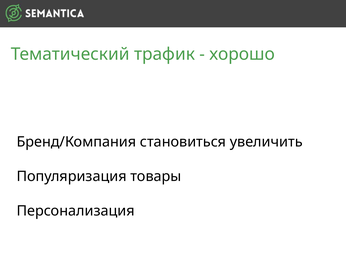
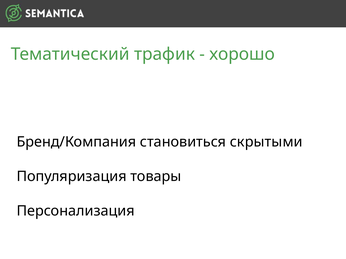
увеличить: увеличить -> скрытыми (266, 142)
